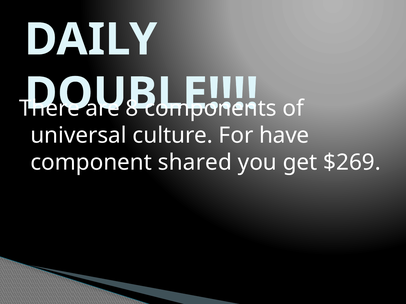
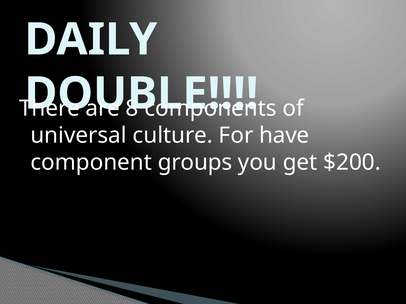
shared: shared -> groups (195, 163)
$269: $269 -> $200 (352, 163)
